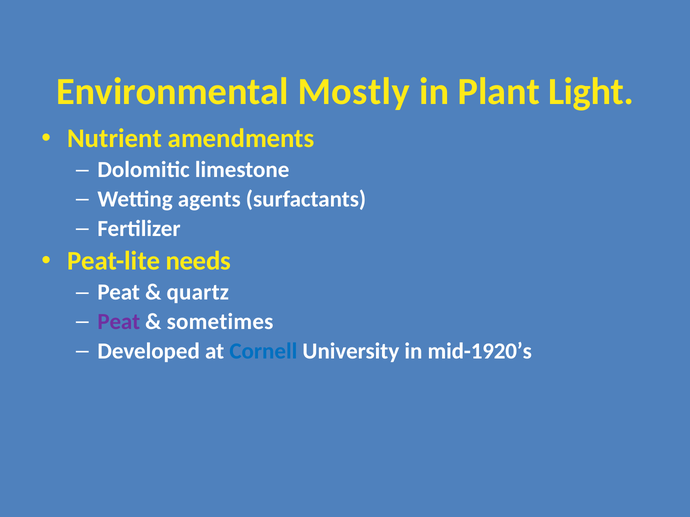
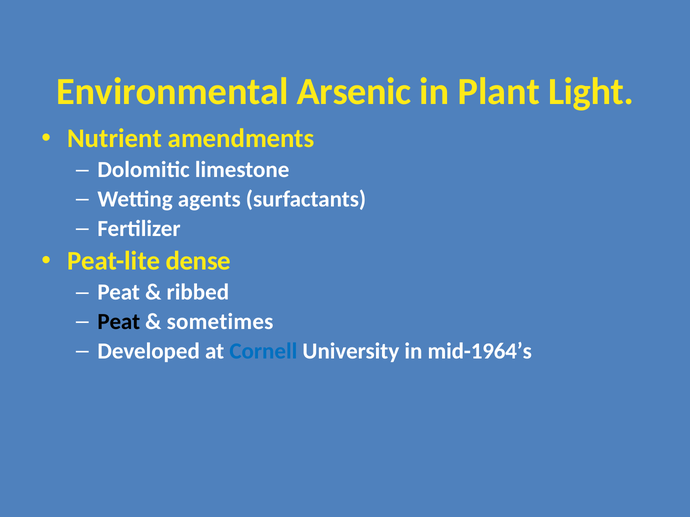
Mostly: Mostly -> Arsenic (354, 92)
needs: needs -> dense (198, 261)
quartz: quartz -> ribbed (198, 293)
Peat colour: purple -> black (119, 322)
mid-1920’s: mid-1920’s -> mid-1964’s (480, 352)
